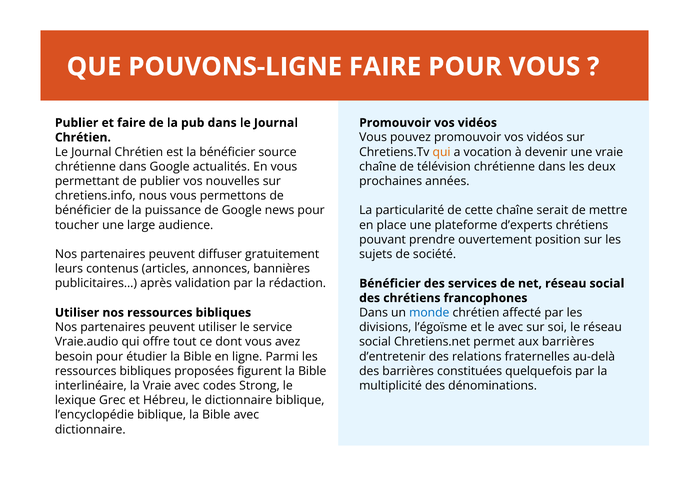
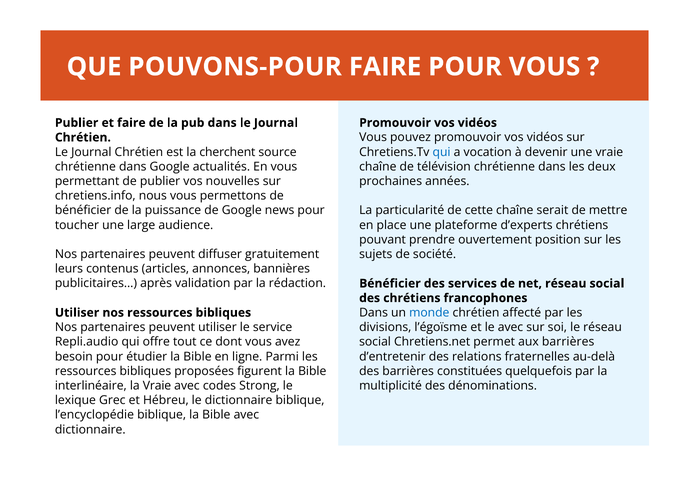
POUVONS-LIGNE: POUVONS-LIGNE -> POUVONS-POUR (235, 67)
la bénéficier: bénéficier -> cherchent (227, 152)
qui colour: orange -> blue (442, 152)
Vraie.audio: Vraie.audio -> Repli.audio (87, 342)
